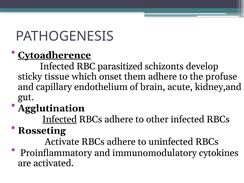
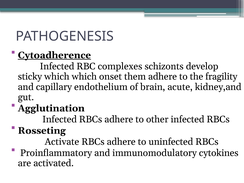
parasitized: parasitized -> complexes (120, 66)
sticky tissue: tissue -> which (57, 77)
profuse: profuse -> fragility (221, 77)
Infected underline: present -> none (60, 119)
